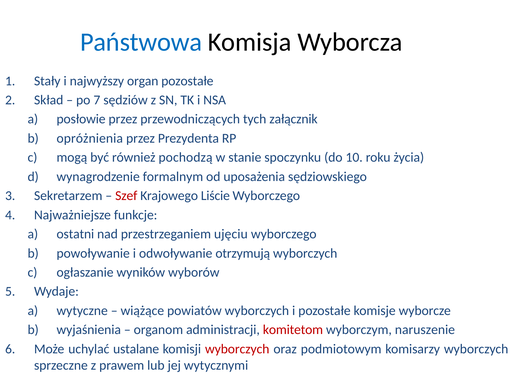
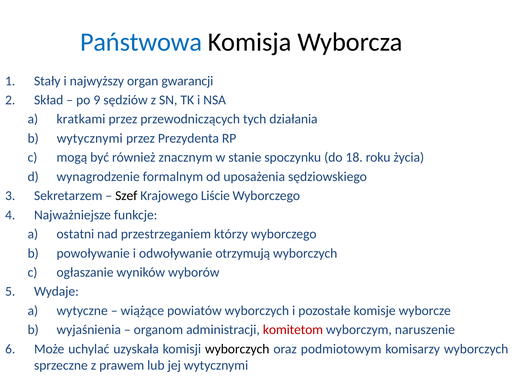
organ pozostałe: pozostałe -> gwarancji (187, 81)
7: 7 -> 9 (97, 100)
posłowie: posłowie -> kratkami (81, 119)
załącznik: załącznik -> działania (293, 119)
opróżnienia: opróżnienia -> wytycznymi (90, 138)
pochodzą: pochodzą -> znacznym (186, 157)
10: 10 -> 18 (354, 157)
Szef colour: red -> black (126, 196)
ujęciu: ujęciu -> którzy (231, 234)
ustalane: ustalane -> uzyskała (136, 348)
wyborczych colour: red -> black (237, 348)
